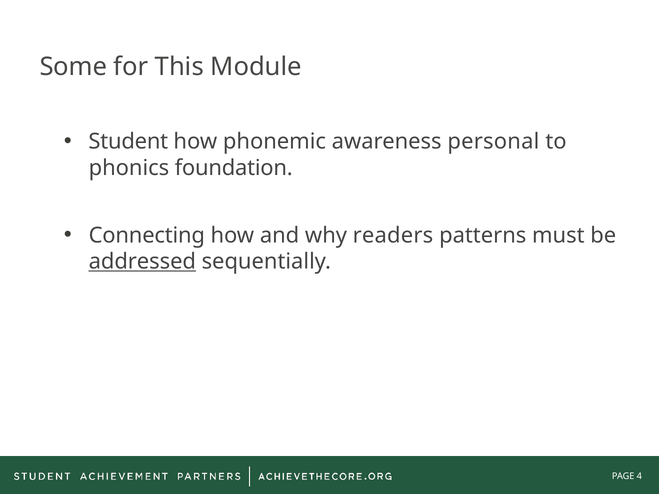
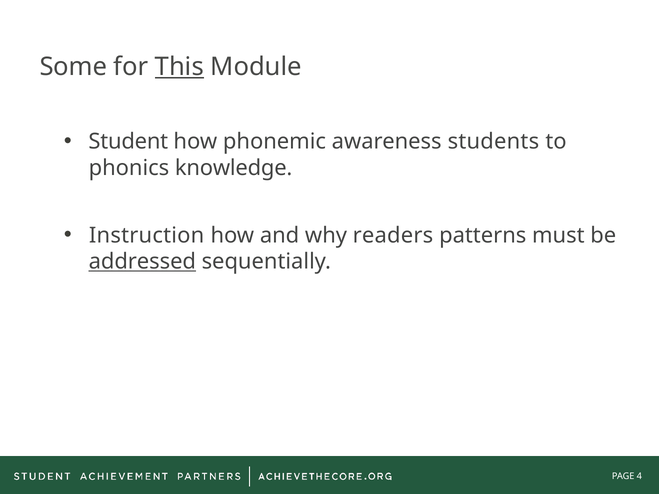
This underline: none -> present (179, 67)
personal: personal -> students (493, 142)
foundation: foundation -> knowledge (234, 168)
Connecting: Connecting -> Instruction (147, 235)
